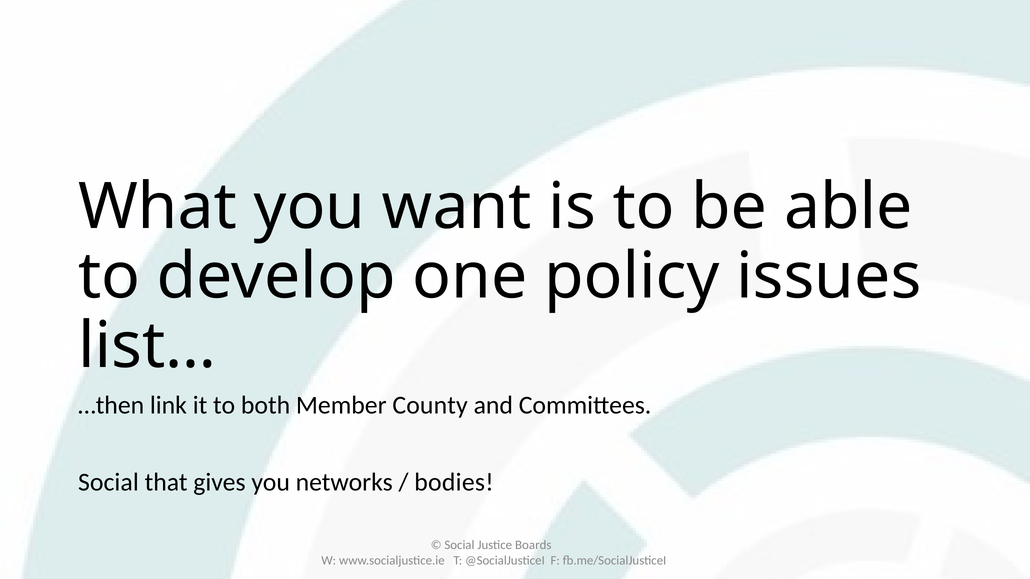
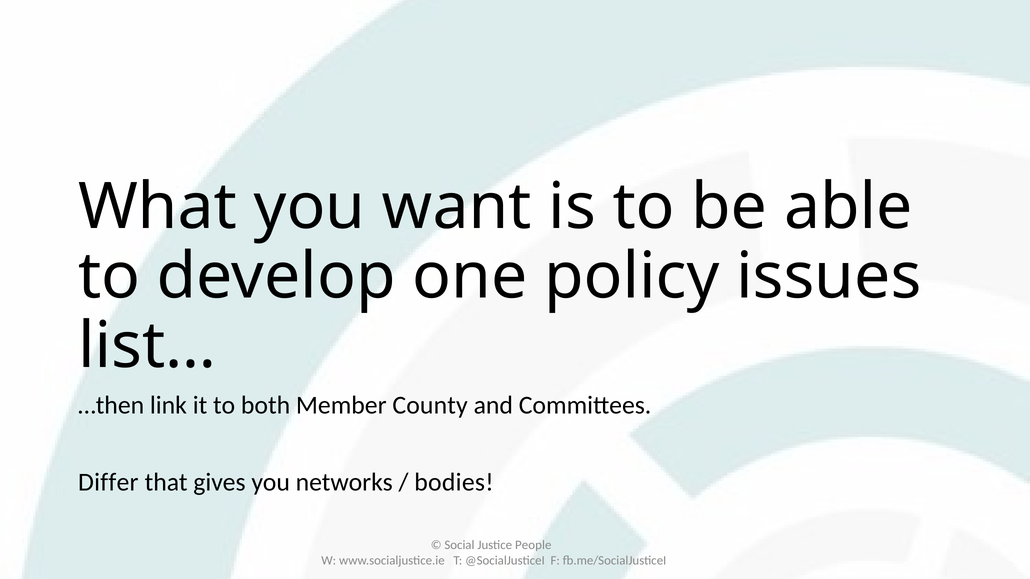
Social: Social -> Differ (108, 482)
Boards: Boards -> People (533, 546)
